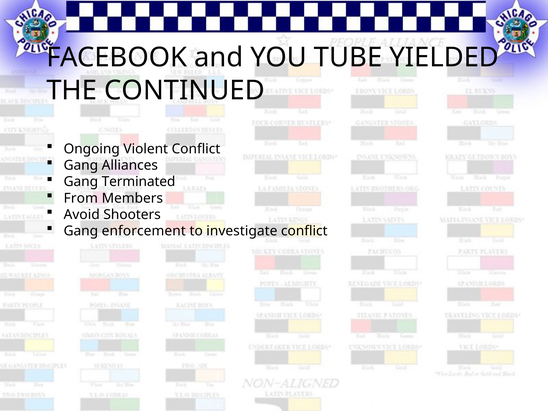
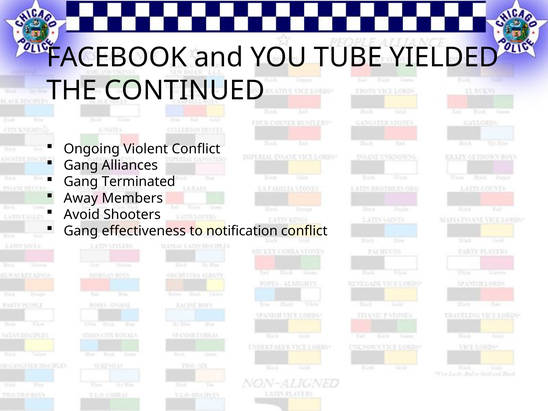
From: From -> Away (81, 198)
enforcement: enforcement -> effectiveness (144, 231)
investigate: investigate -> notification (242, 231)
